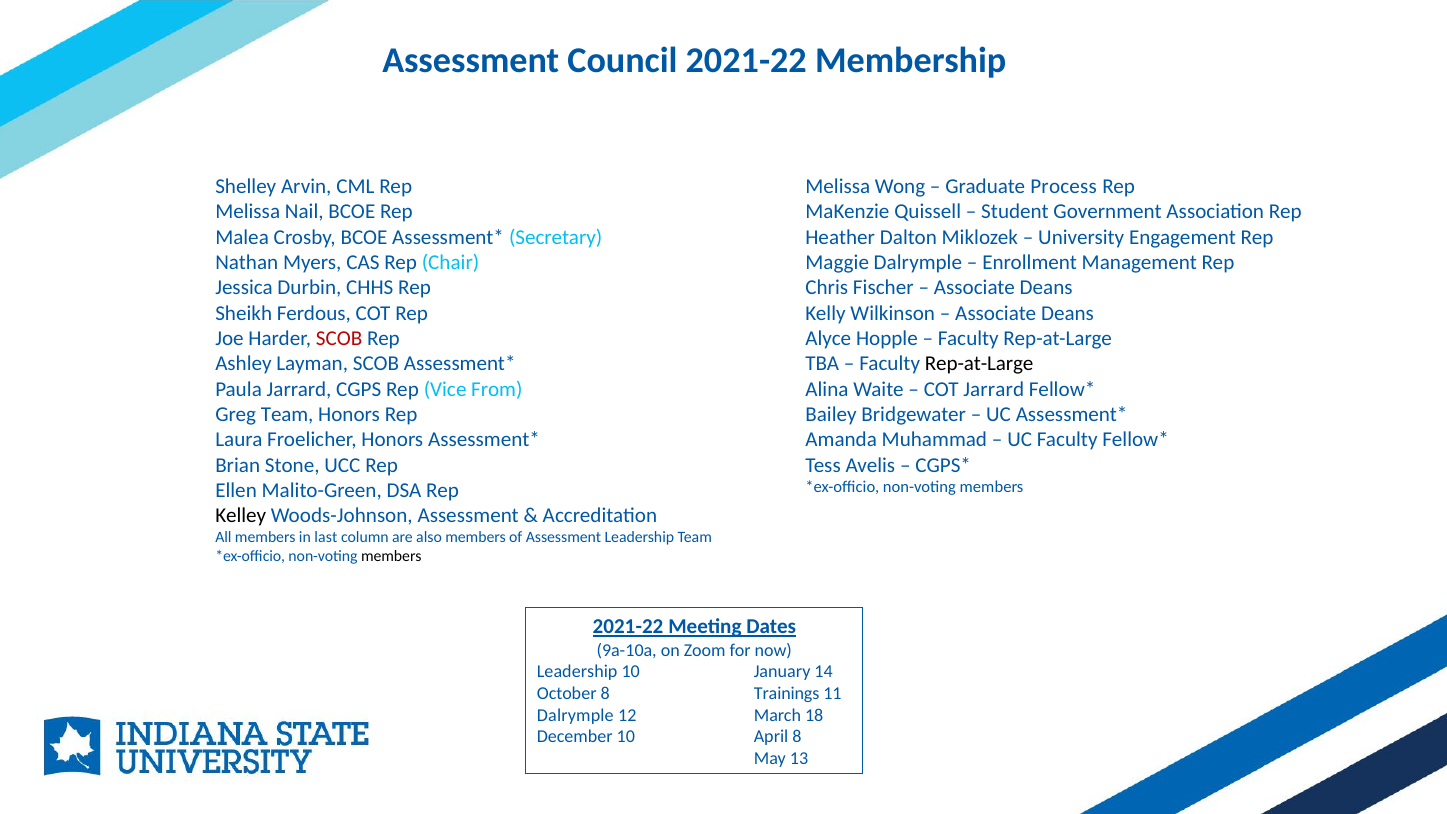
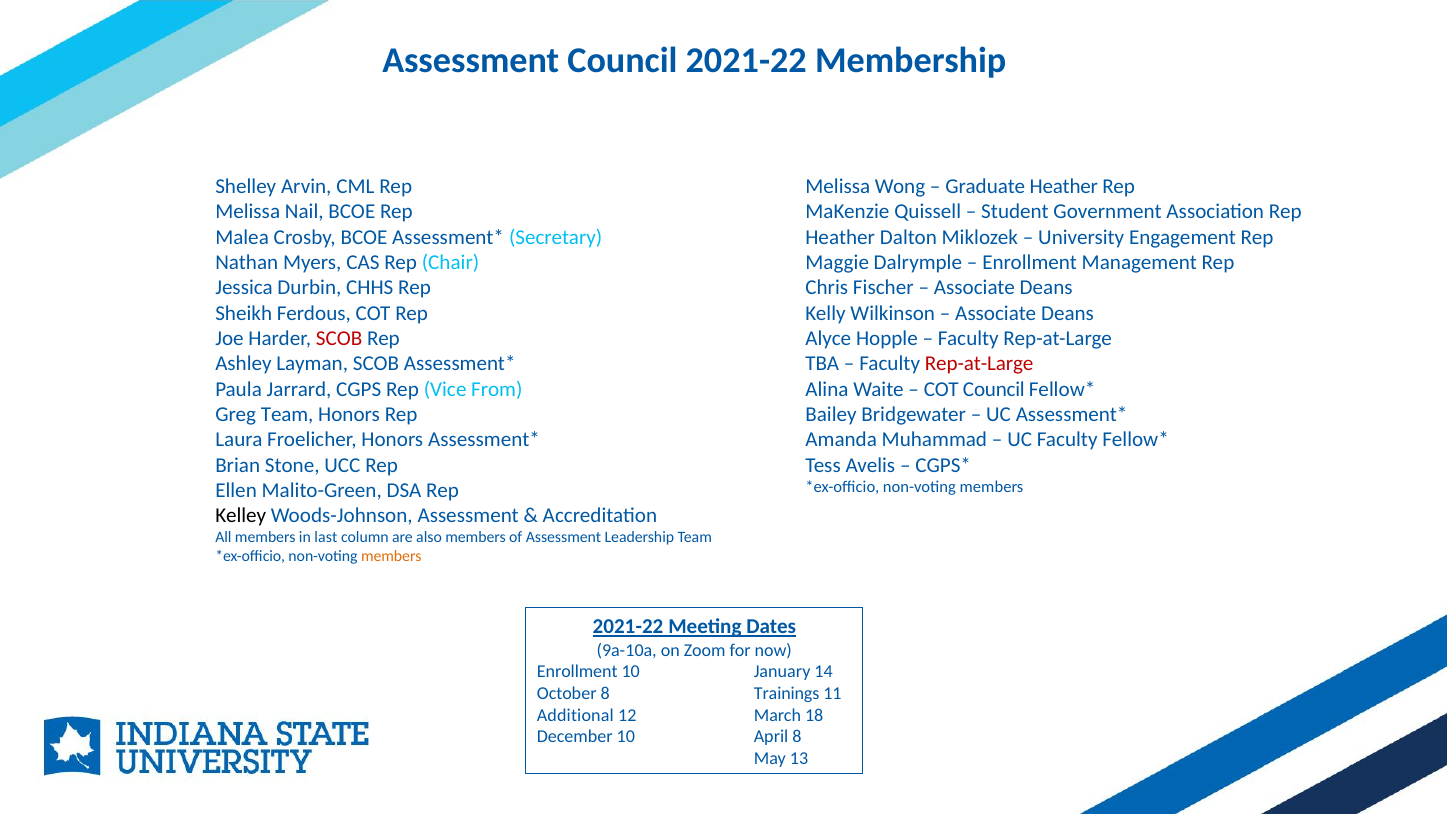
Graduate Process: Process -> Heather (1064, 186)
Rep-at-Large colour: black -> red (979, 364)
COT Jarrard: Jarrard -> Council (994, 389)
members colour: black -> orange (391, 557)
Leadership: Leadership -> Enrollment (577, 672)
Dalrymple: Dalrymple -> Additional (575, 715)
